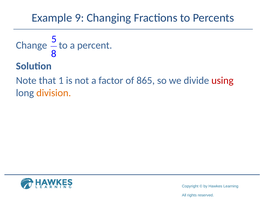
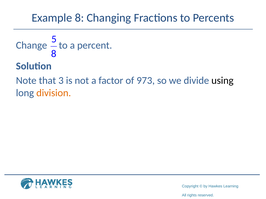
Example 9: 9 -> 8 (79, 18)
1: 1 -> 3 (61, 81)
865: 865 -> 973 (146, 81)
using colour: red -> black (222, 81)
